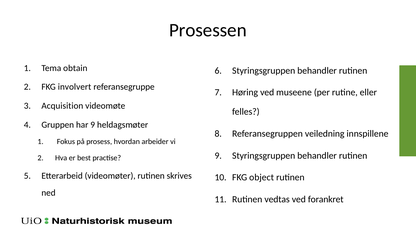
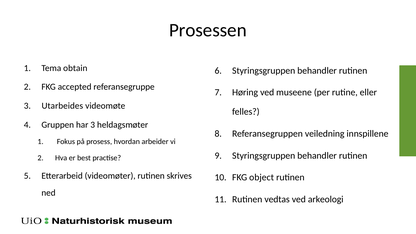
involvert: involvert -> accepted (75, 87)
Acquisition: Acquisition -> Utarbeides (62, 106)
har 9: 9 -> 3 (93, 125)
forankret: forankret -> arkeologi (326, 199)
